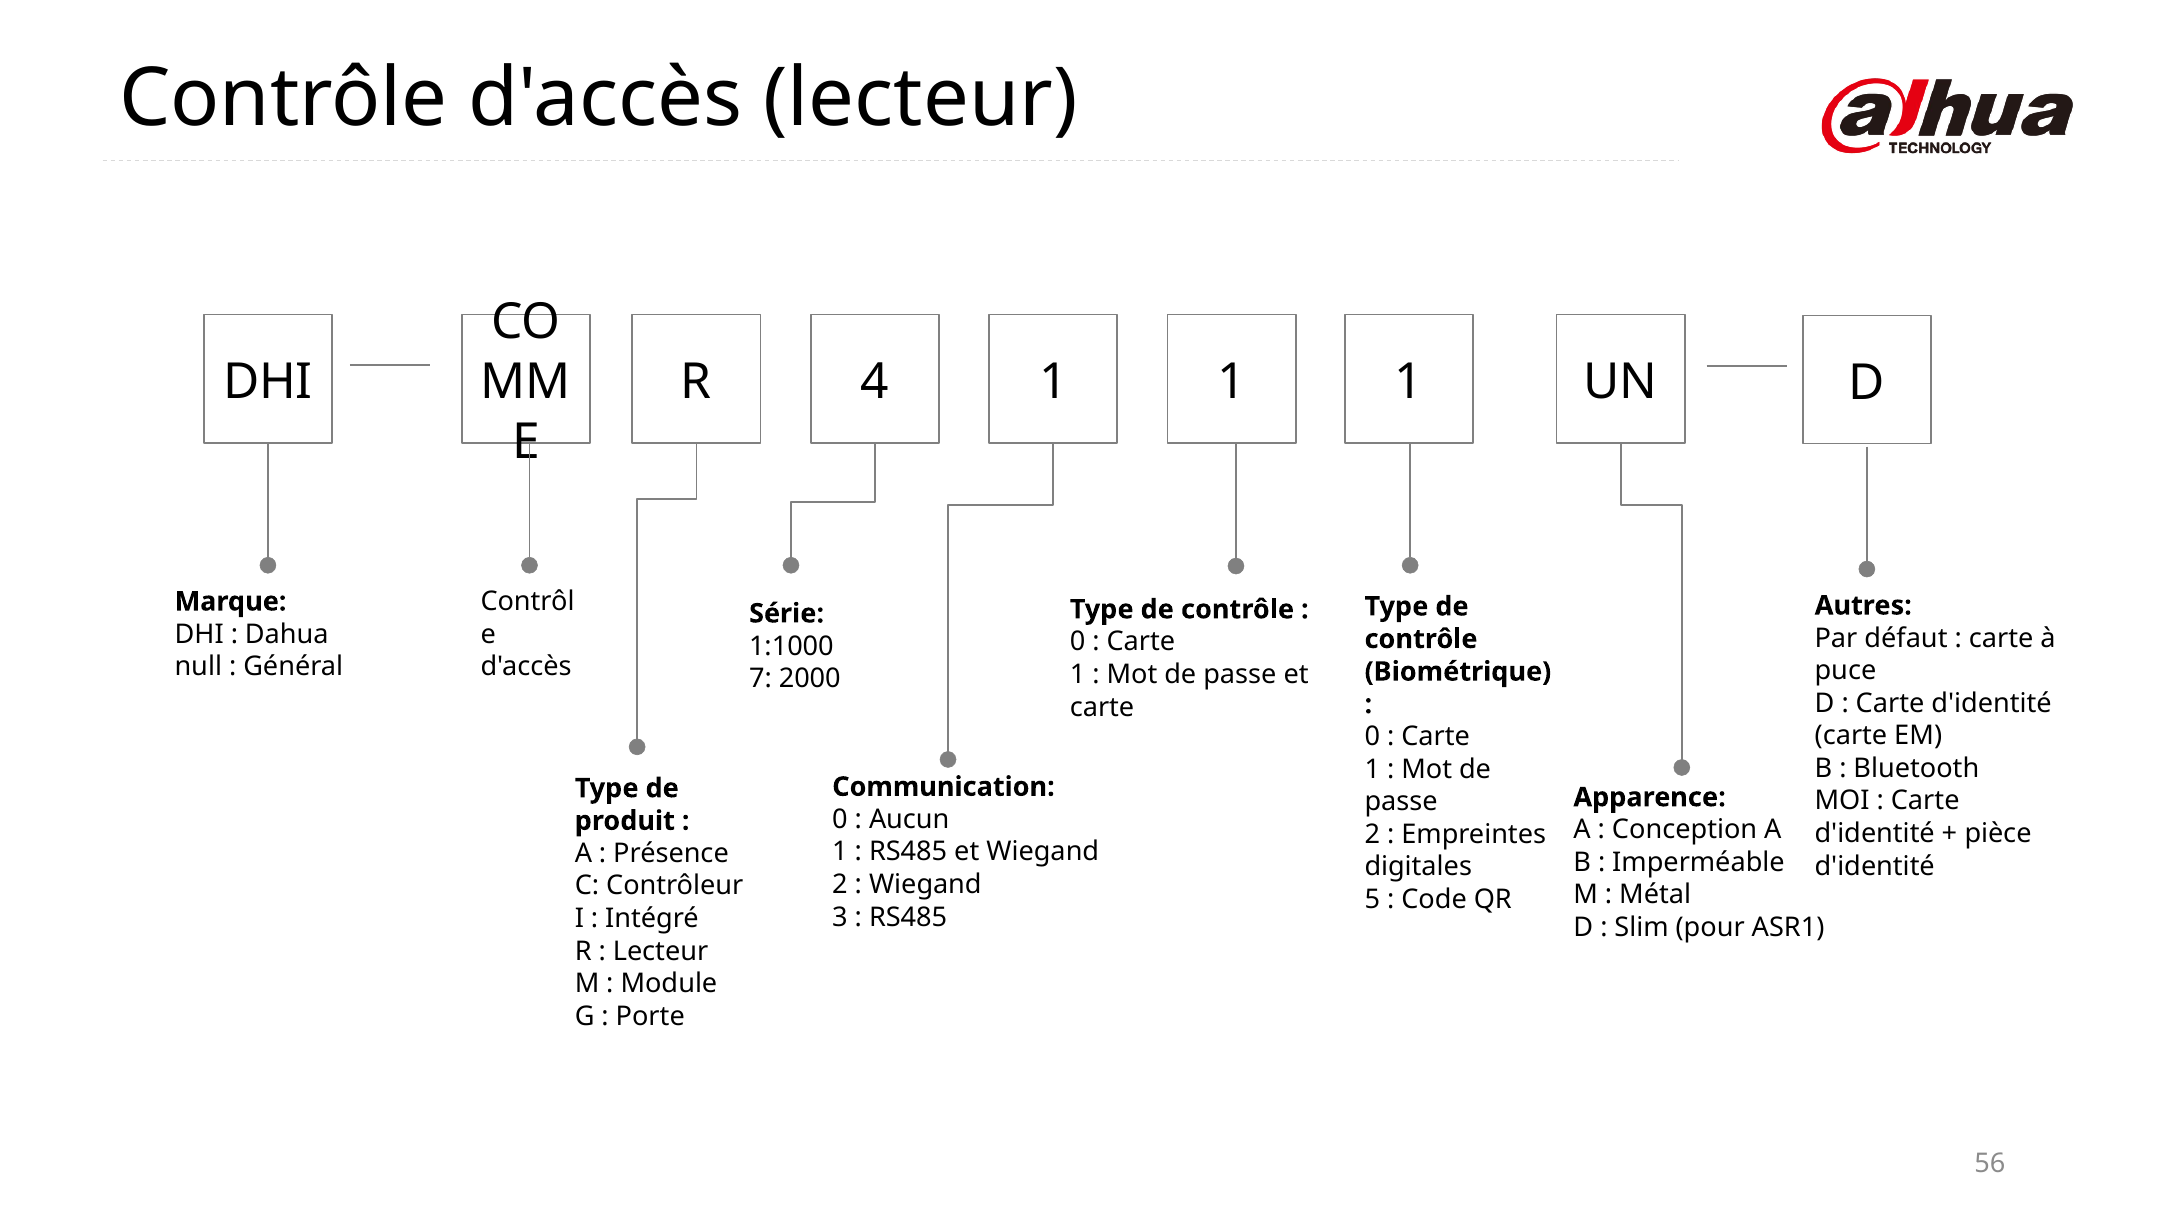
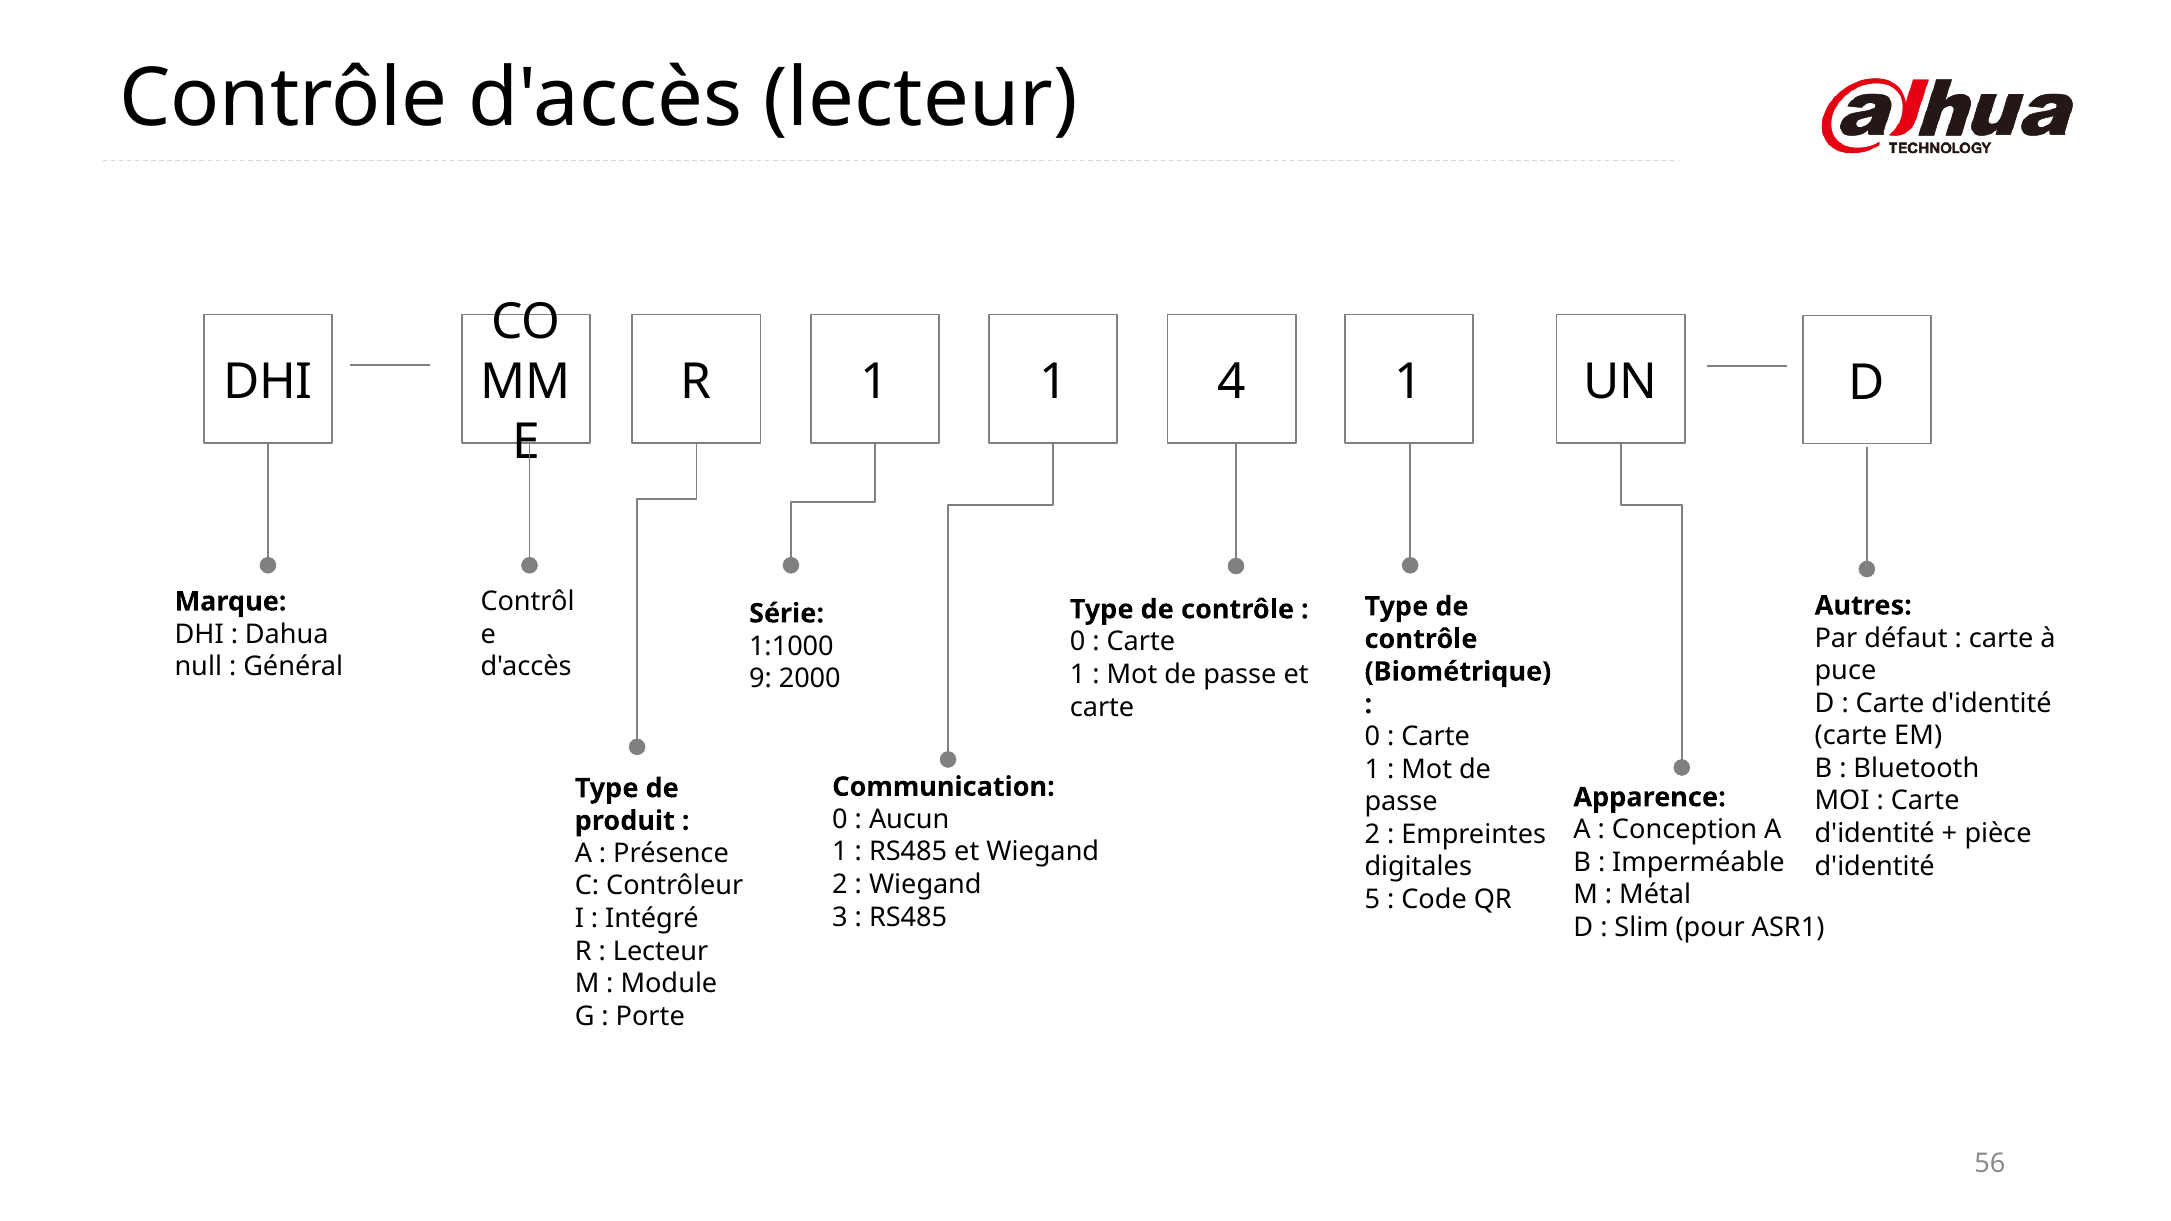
DHI 4: 4 -> 1 (875, 382)
1 1: 1 -> 4 (1232, 382)
7: 7 -> 9 (760, 679)
